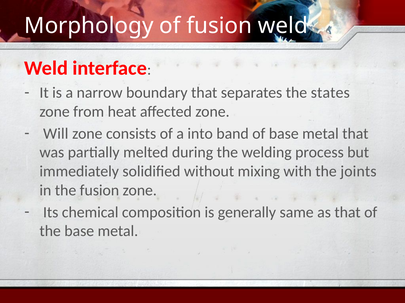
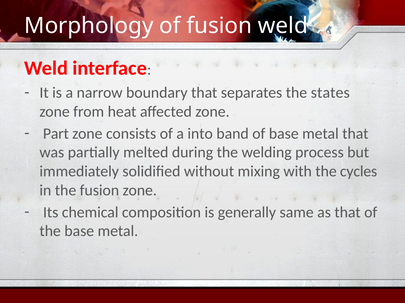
Will: Will -> Part (56, 134)
joints: joints -> cycles (359, 172)
